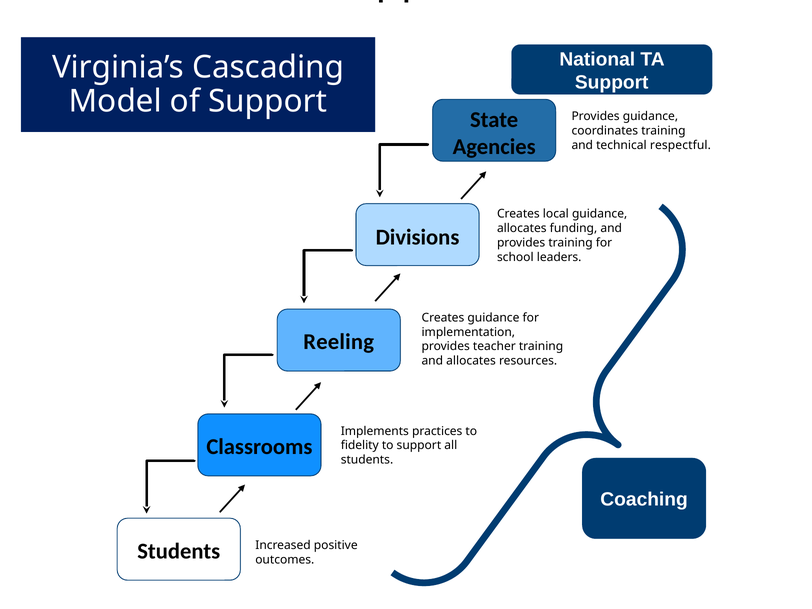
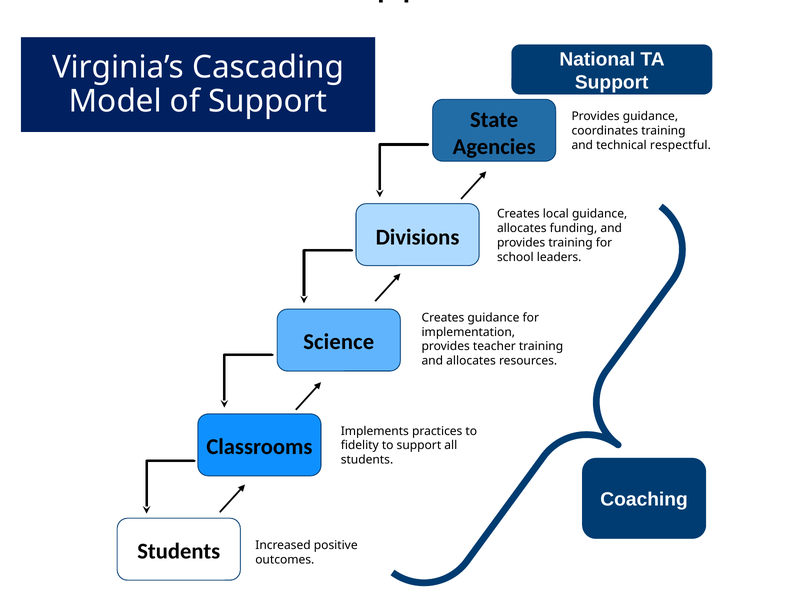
Reeling: Reeling -> Science (339, 342)
